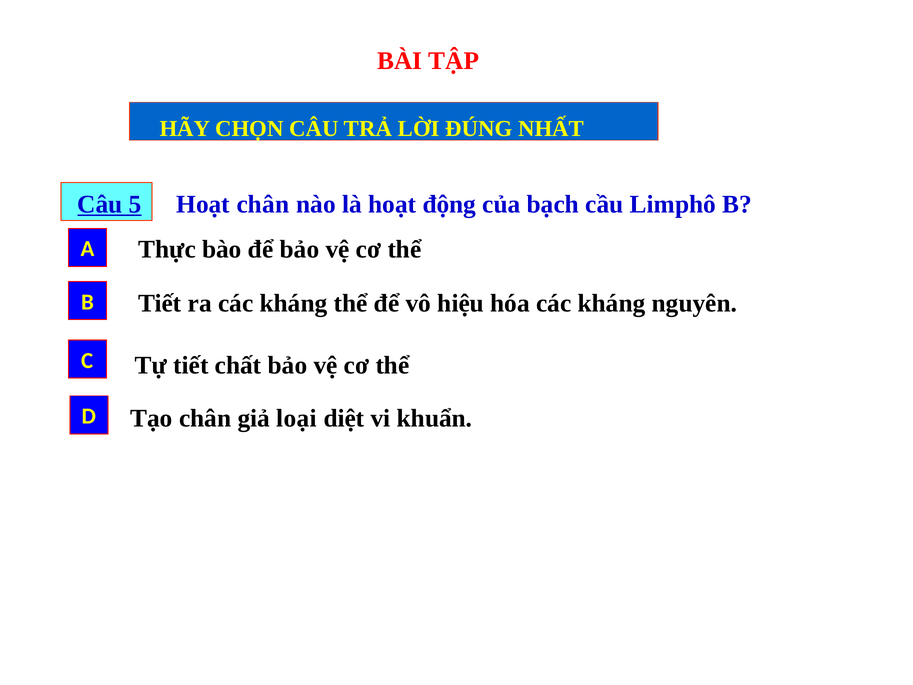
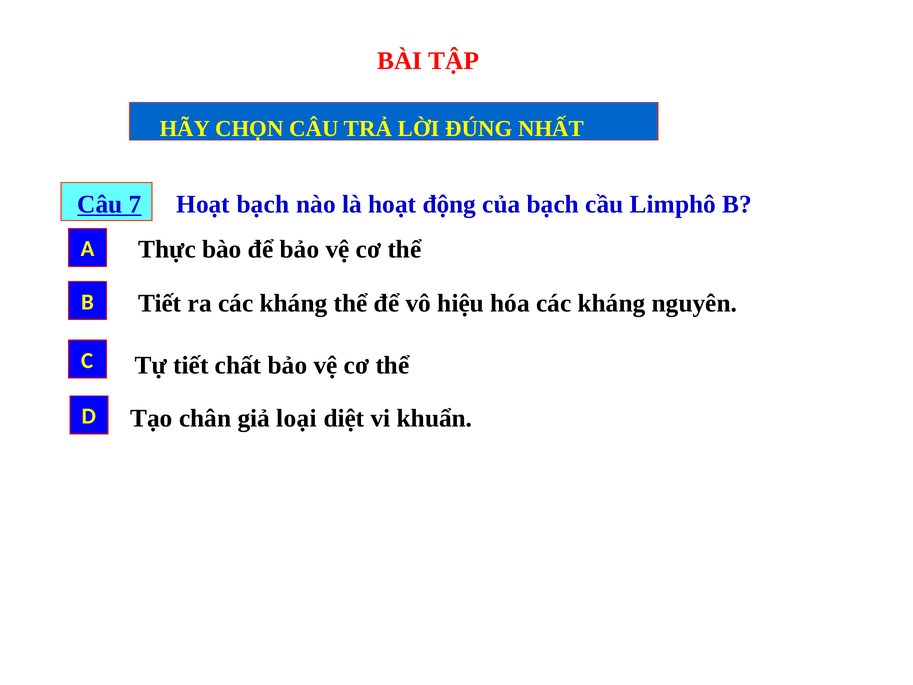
5: 5 -> 7 (135, 204)
Hoạt chân: chân -> bạch (263, 204)
